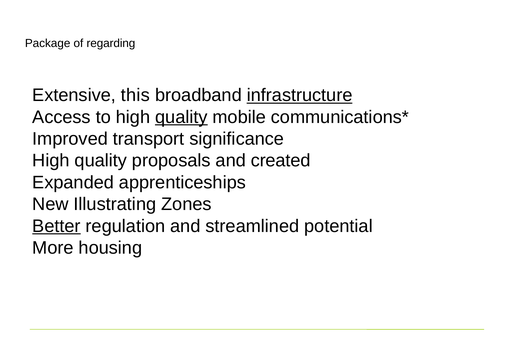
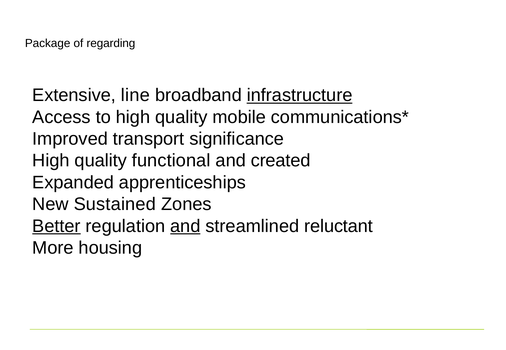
this: this -> line (135, 95)
quality underline: present -> none (181, 117)
proposals: proposals -> functional (171, 161)
Illustrating: Illustrating -> Sustained (115, 204)
and underline: none -> present (185, 226)
potential: potential -> reluctant (339, 226)
